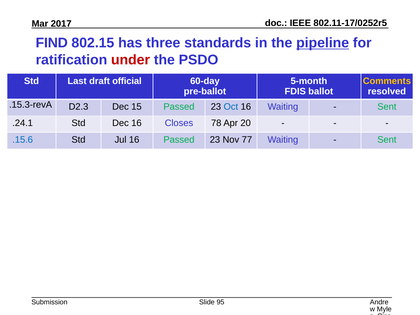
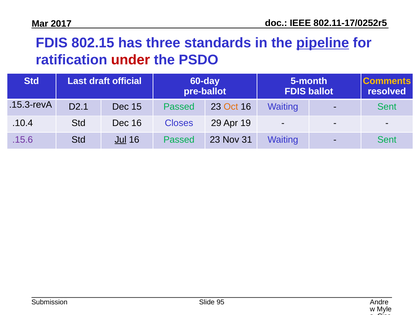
FIND: FIND -> FDIS (52, 43)
D2.3: D2.3 -> D2.1 (78, 107)
Oct colour: blue -> orange (231, 107)
.24.1: .24.1 -> .10.4 (23, 123)
78: 78 -> 29 (216, 123)
20: 20 -> 19 (246, 123)
.15.6 colour: blue -> purple (23, 140)
Jul underline: none -> present (121, 140)
77: 77 -> 31 (247, 140)
